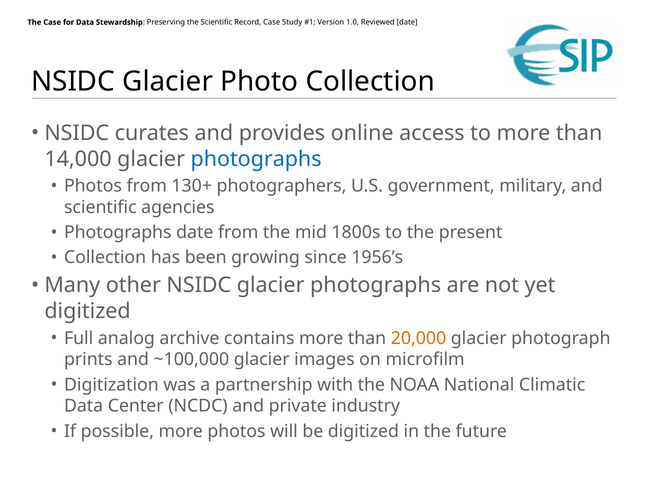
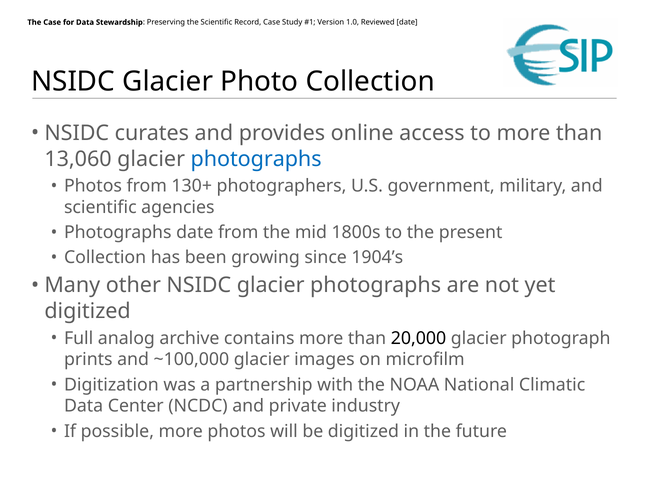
14,000: 14,000 -> 13,060 (78, 159)
1956’s: 1956’s -> 1904’s (377, 257)
20,000 colour: orange -> black (419, 338)
